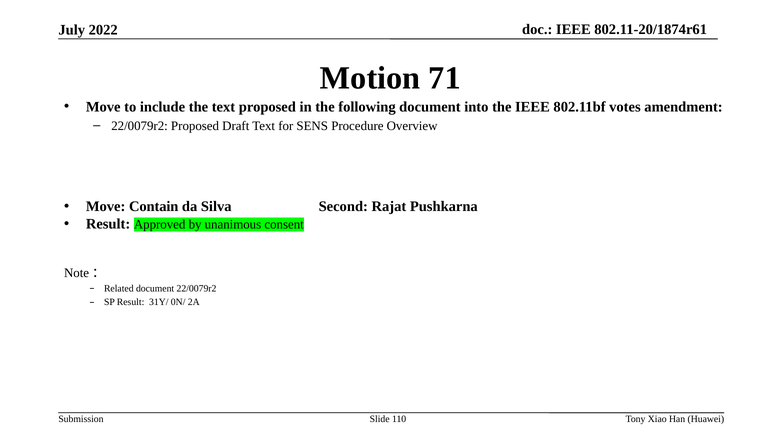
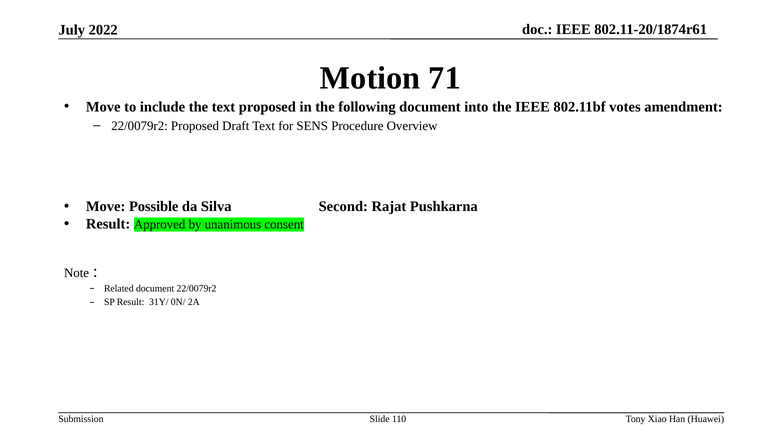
Contain: Contain -> Possible (154, 206)
